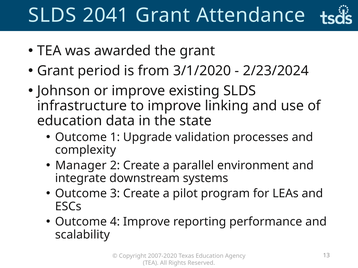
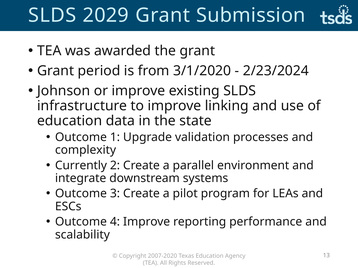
2041: 2041 -> 2029 (106, 15)
Attendance: Attendance -> Submission (251, 15)
Manager: Manager -> Currently (81, 166)
